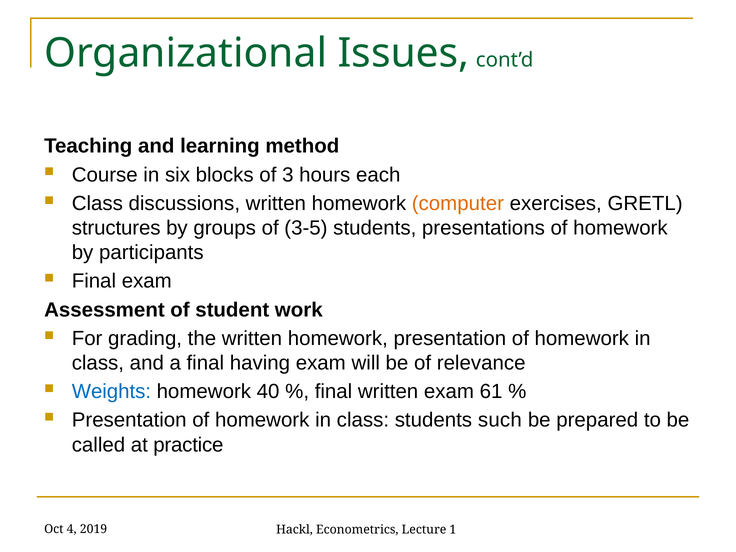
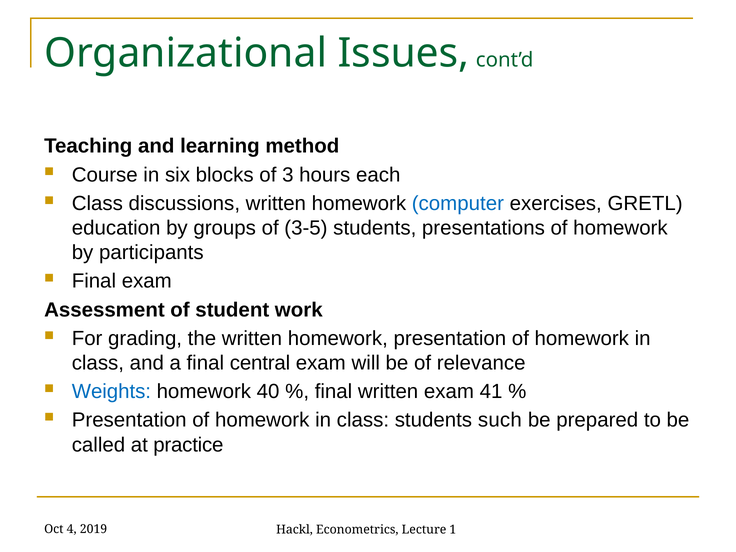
computer colour: orange -> blue (458, 203)
structures: structures -> education (116, 228)
having: having -> central (260, 363)
61: 61 -> 41 (491, 392)
